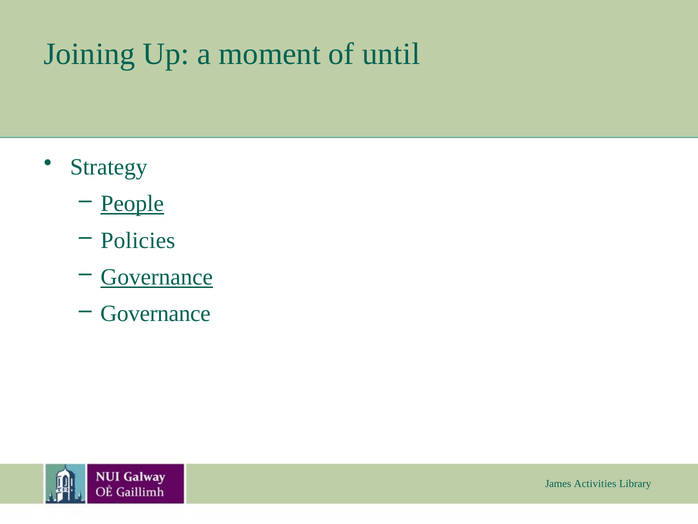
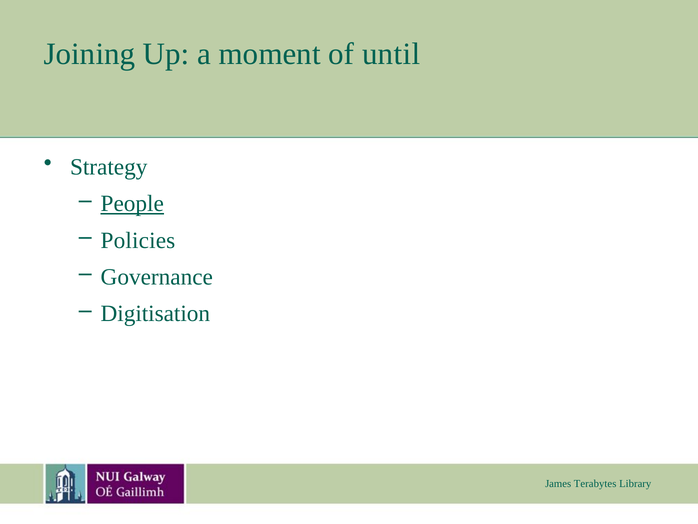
Governance underline: present -> none (157, 277)
Governance: Governance -> Digitisation (155, 313)
Activities: Activities -> Terabytes (595, 483)
